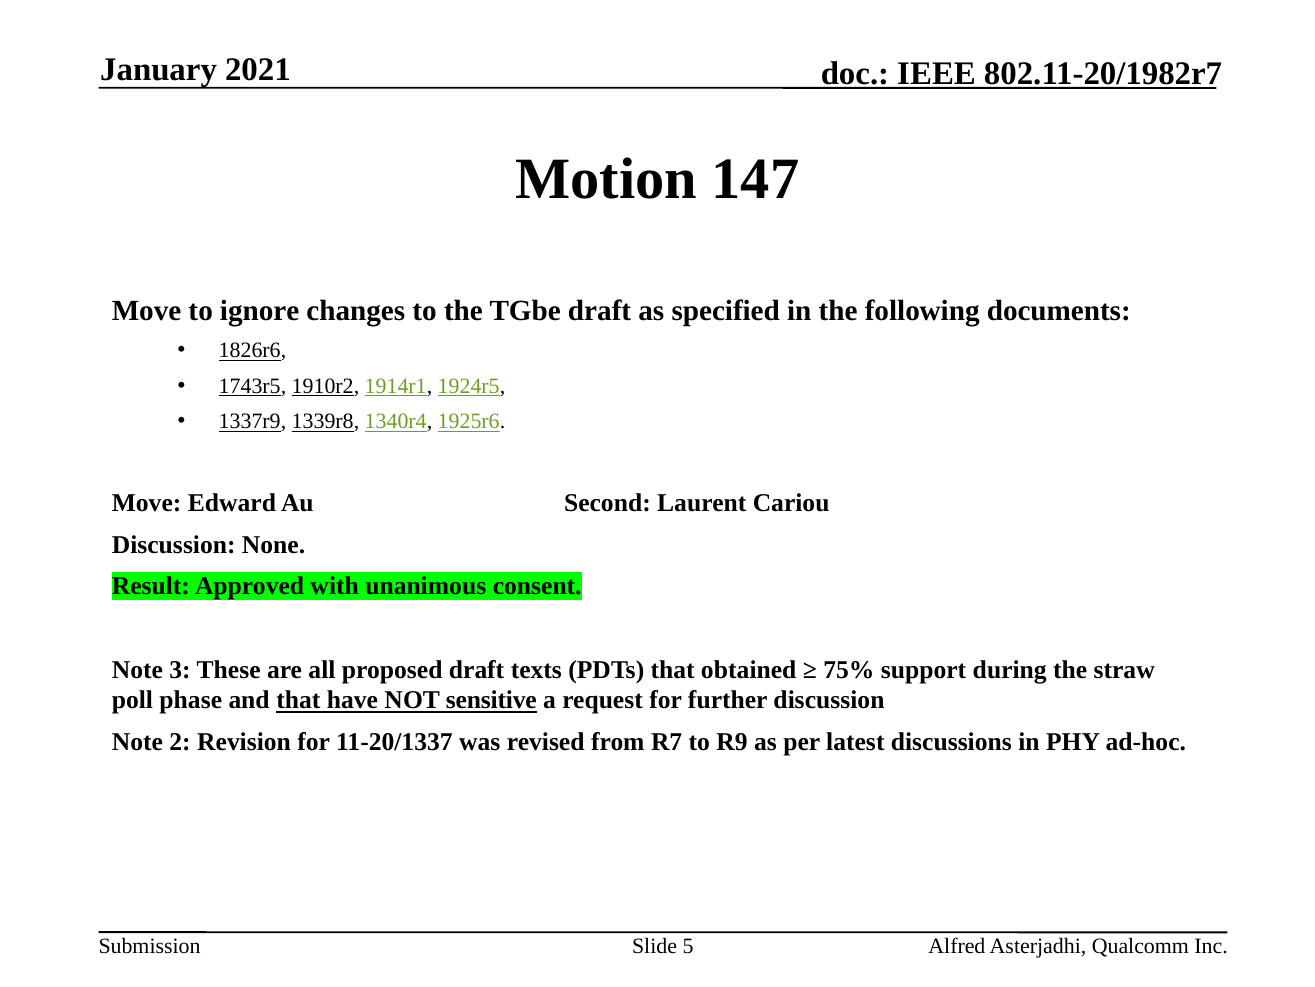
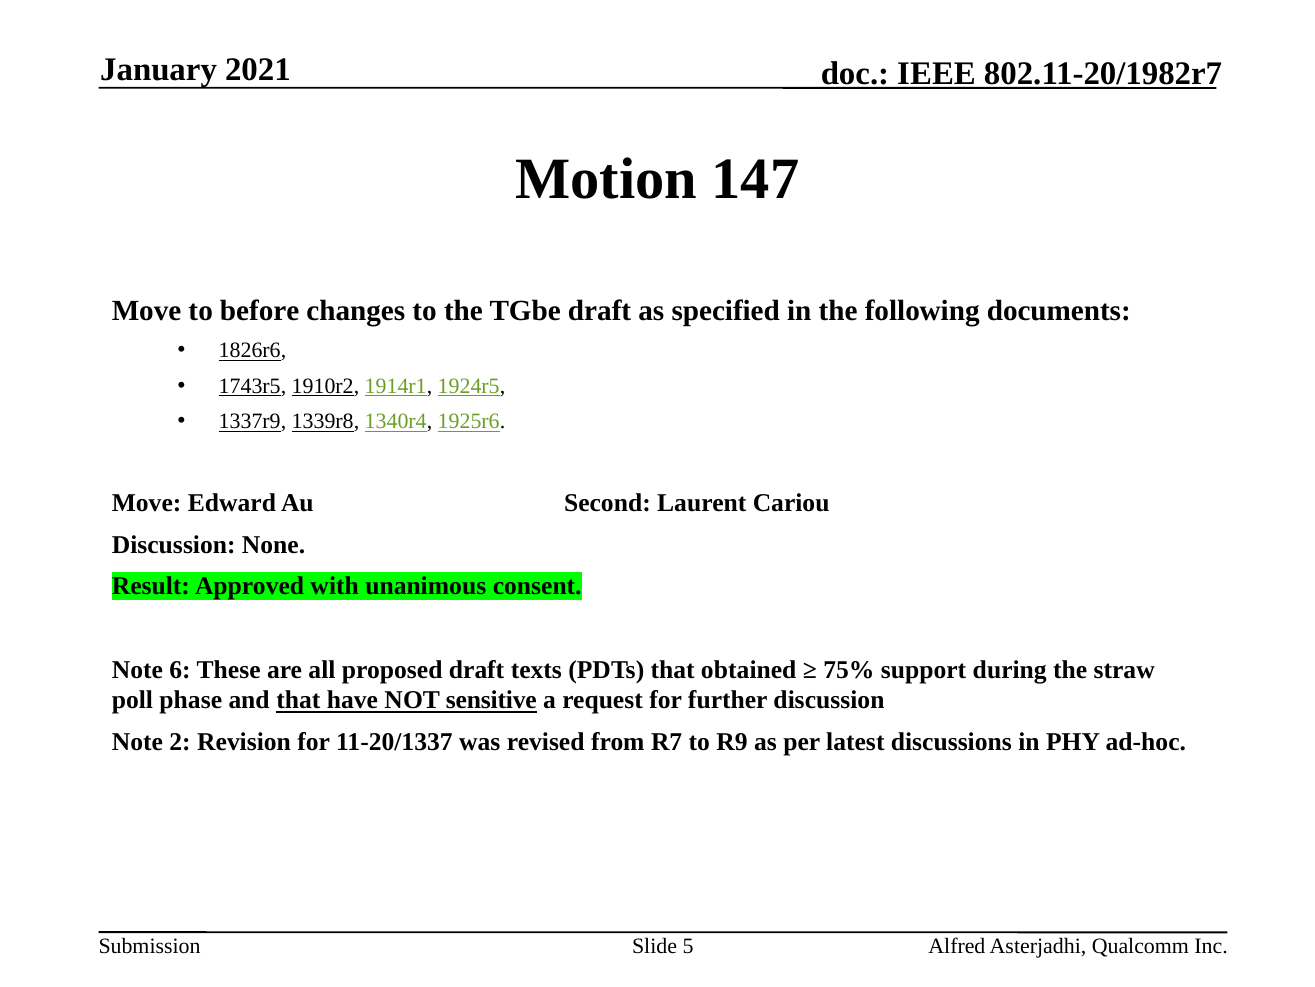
ignore: ignore -> before (260, 311)
3: 3 -> 6 (180, 669)
